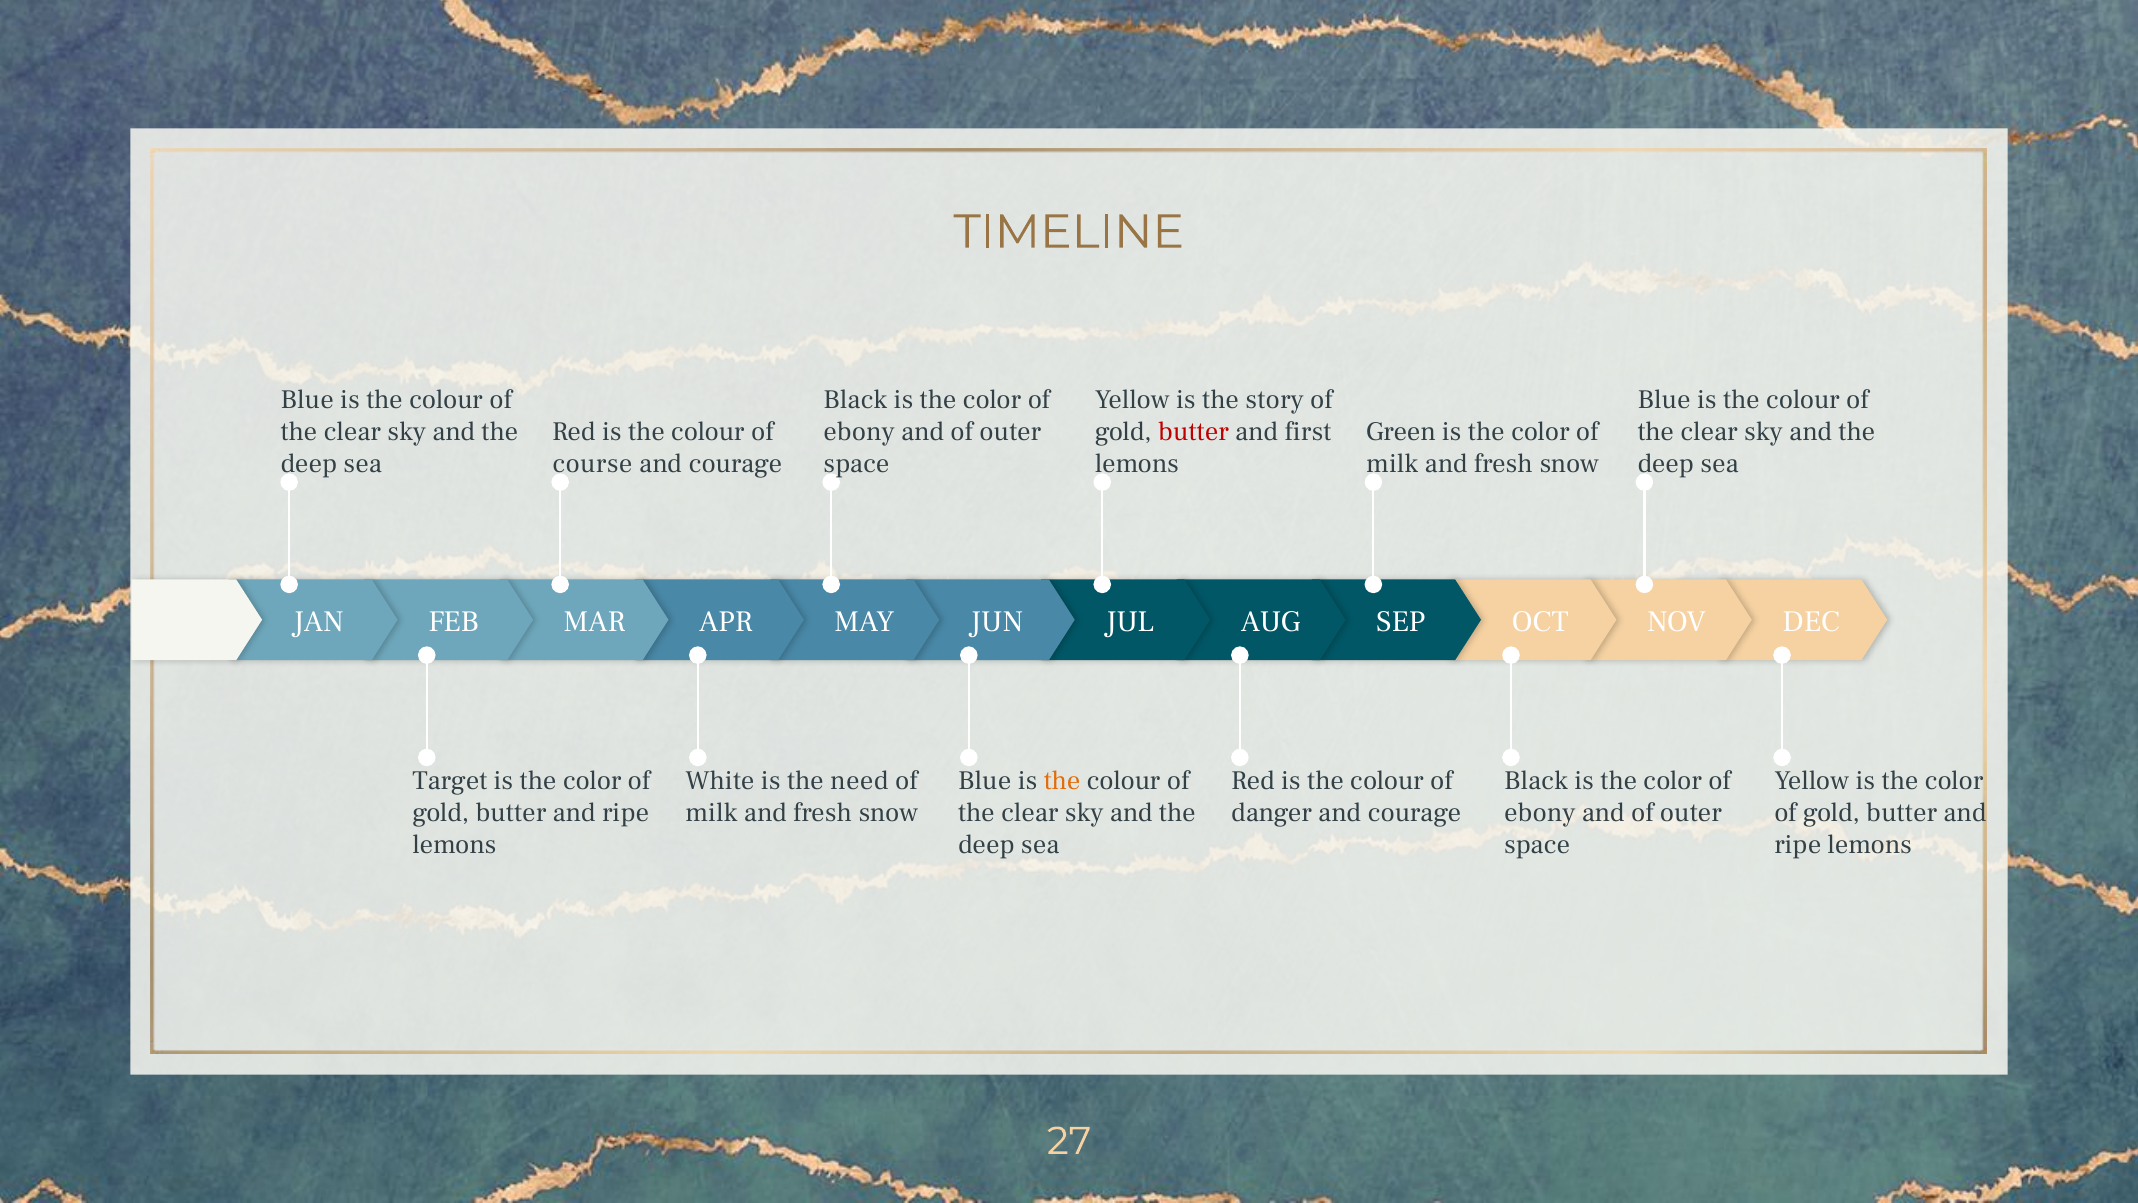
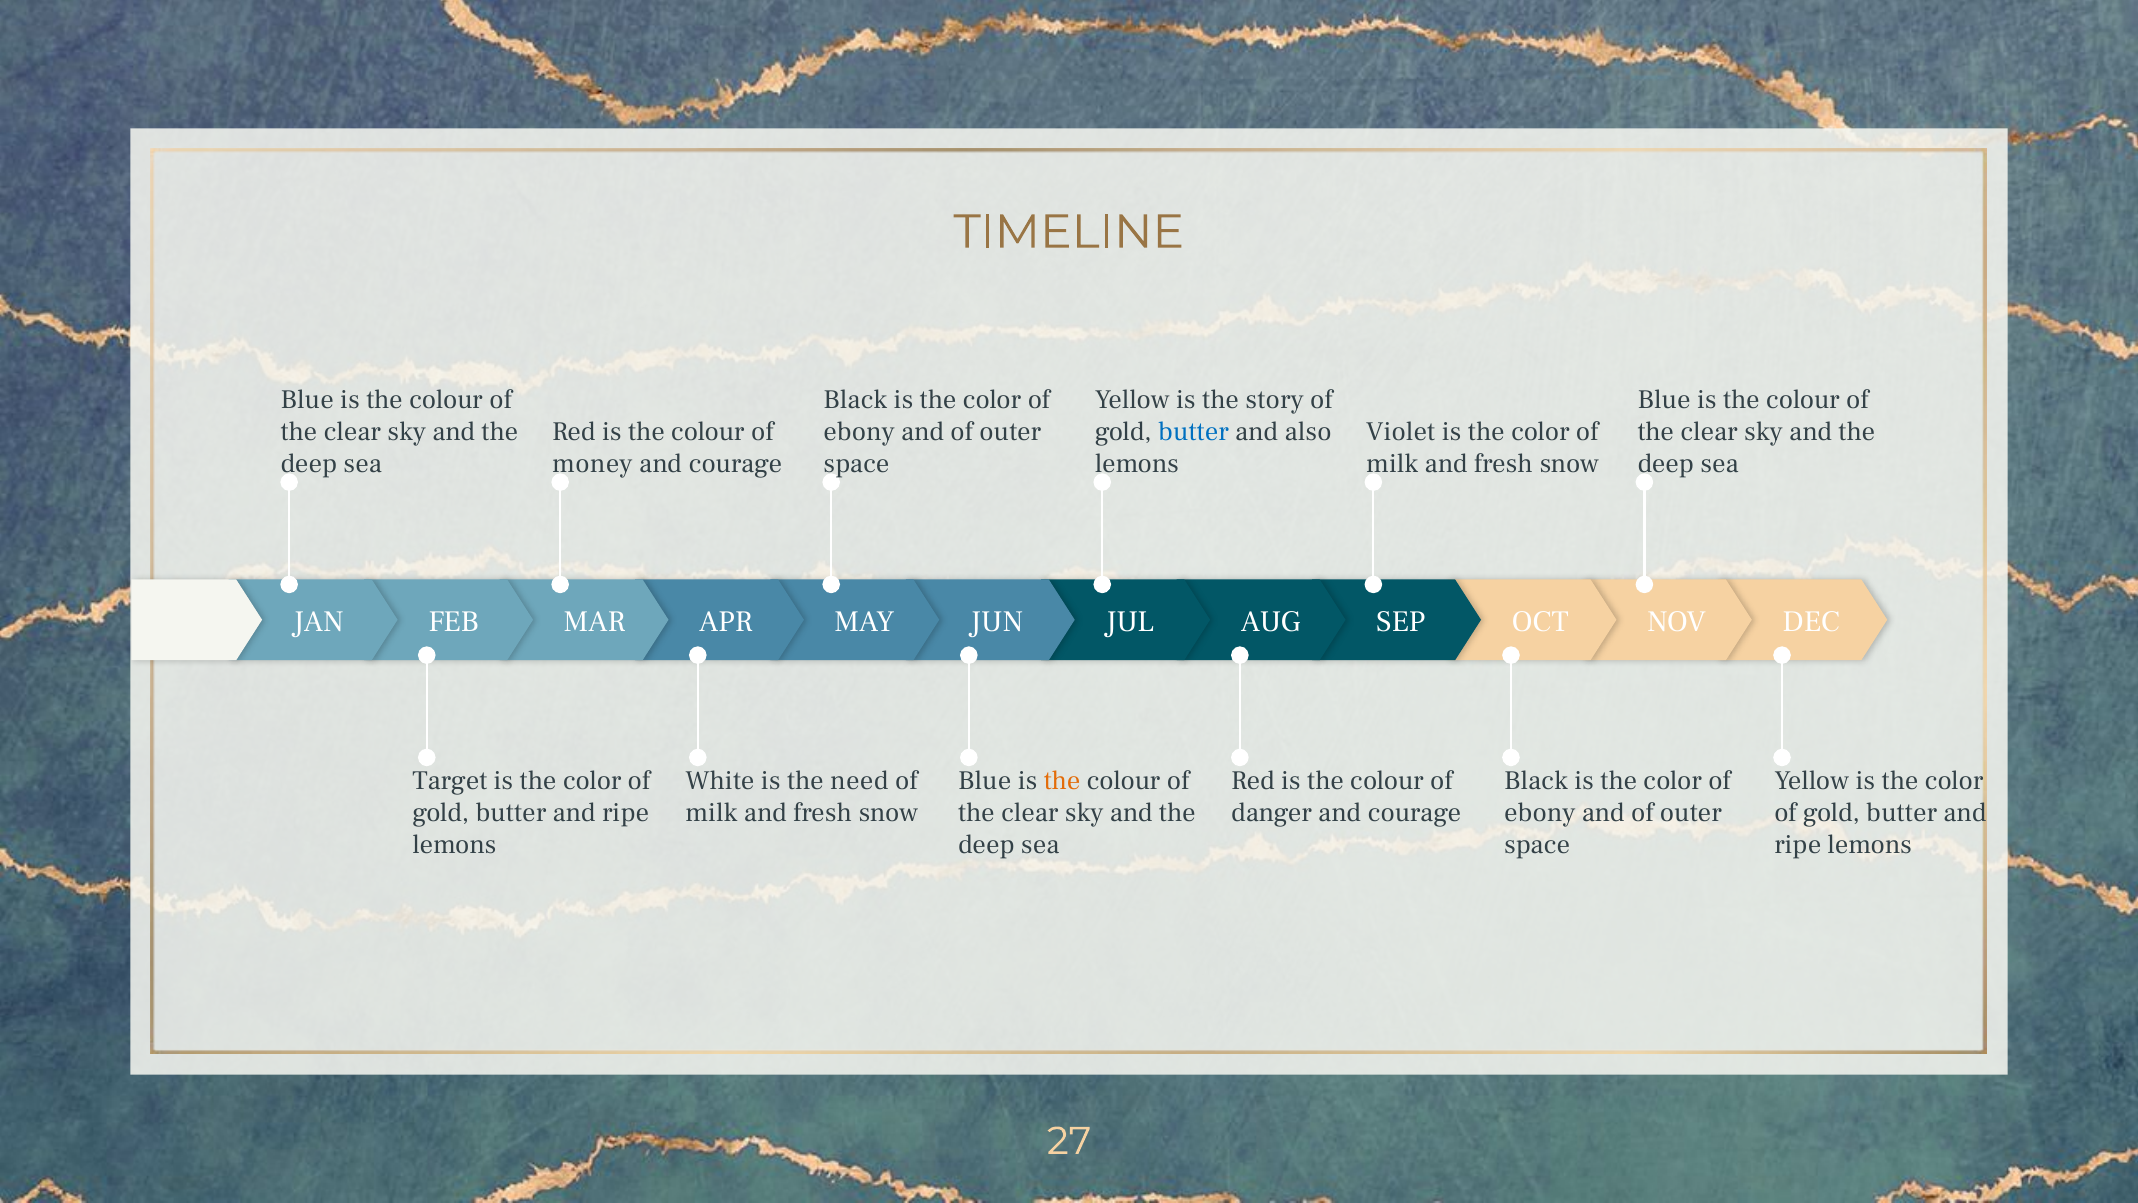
butter colour: red -> blue (1193, 431)
first: first -> also (1308, 431)
Green: Green -> Violet (1401, 431)
course: course -> money (592, 463)
